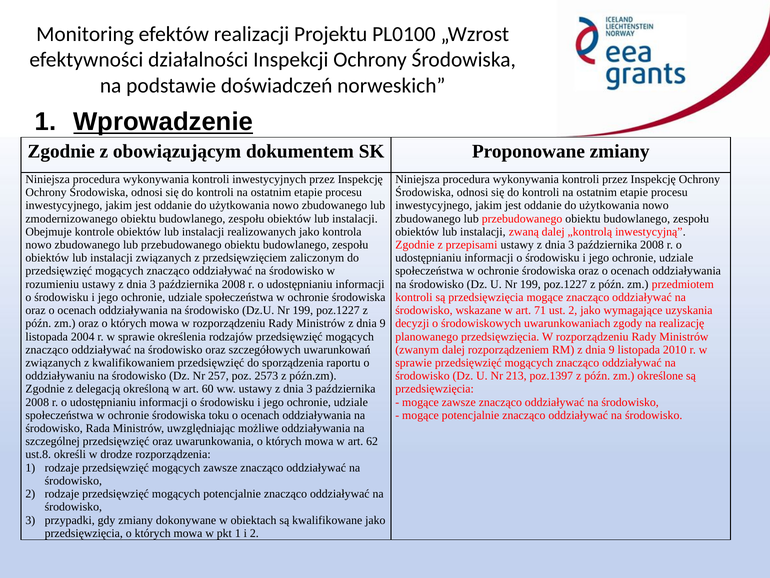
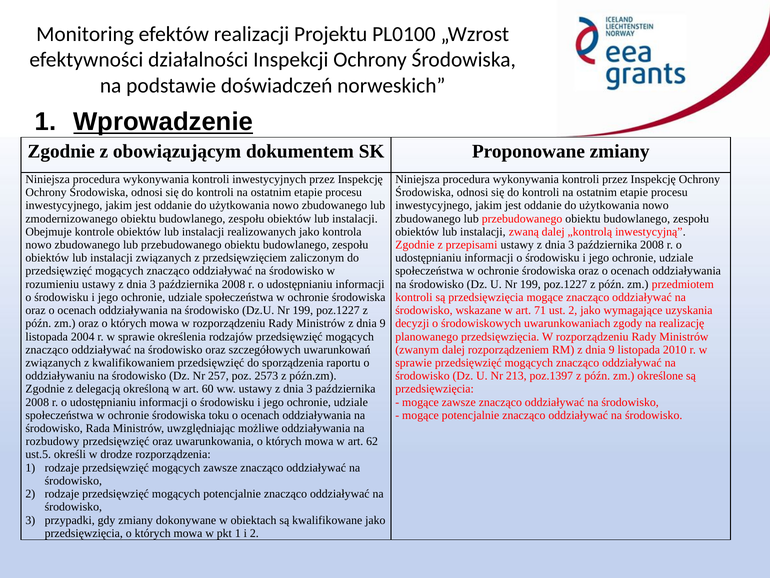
szczególnej: szczególnej -> rozbudowy (53, 441)
ust.8: ust.8 -> ust.5 (38, 454)
